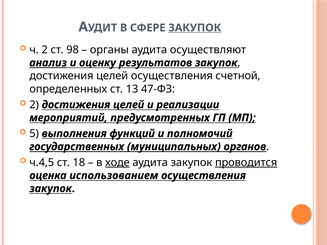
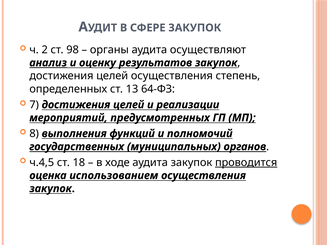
ЗАКУПОК underline: present -> none (195, 28)
счетной: счетной -> степень (238, 76)
47-ФЗ: 47-ФЗ -> 64-ФЗ (158, 89)
2: 2 -> 7 (34, 105)
5: 5 -> 8 (34, 134)
ходе underline: present -> none (117, 163)
